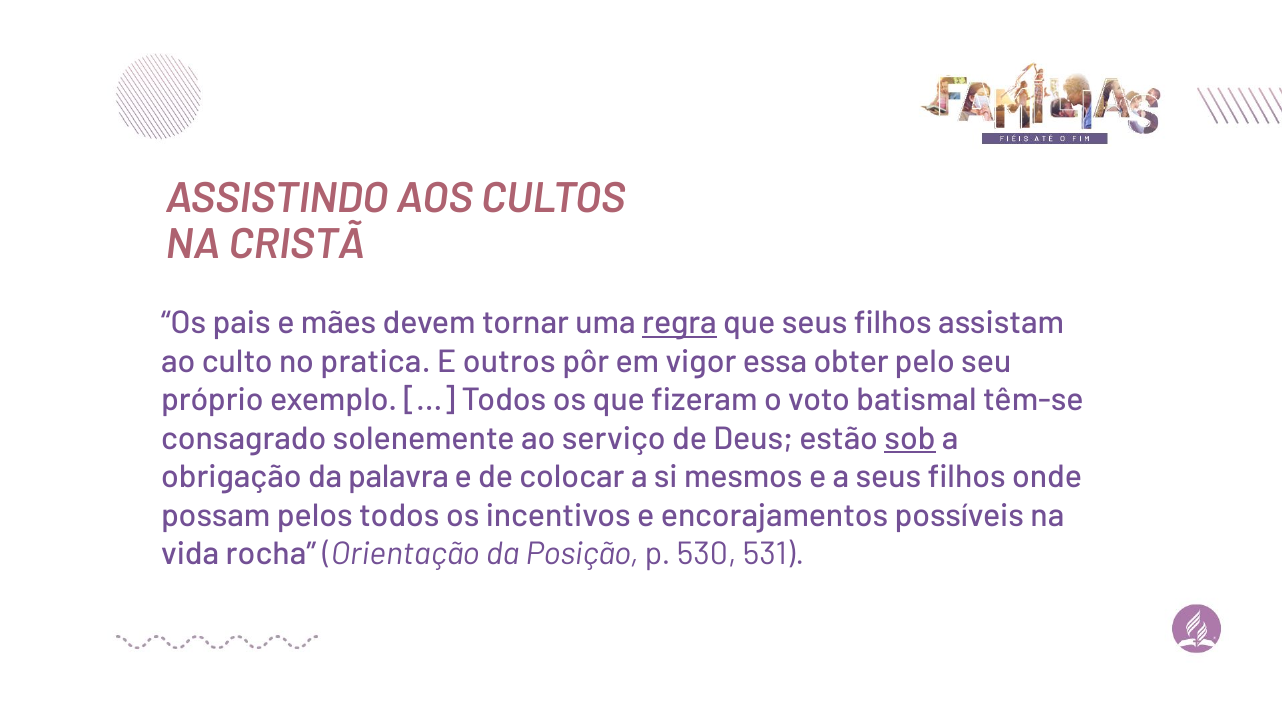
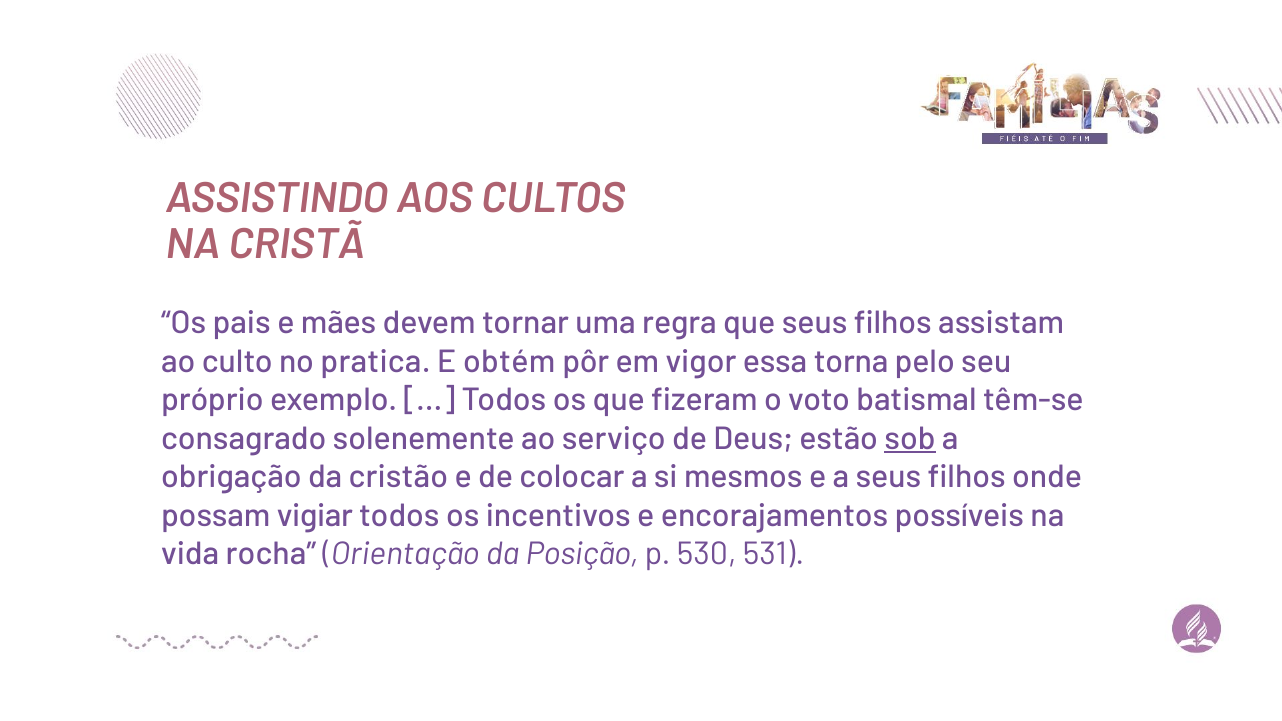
regra underline: present -> none (679, 323)
outros: outros -> obtém (509, 362)
obter: obter -> torna (851, 362)
palavra: palavra -> cristão (398, 477)
pelos: pelos -> vigiar (315, 516)
